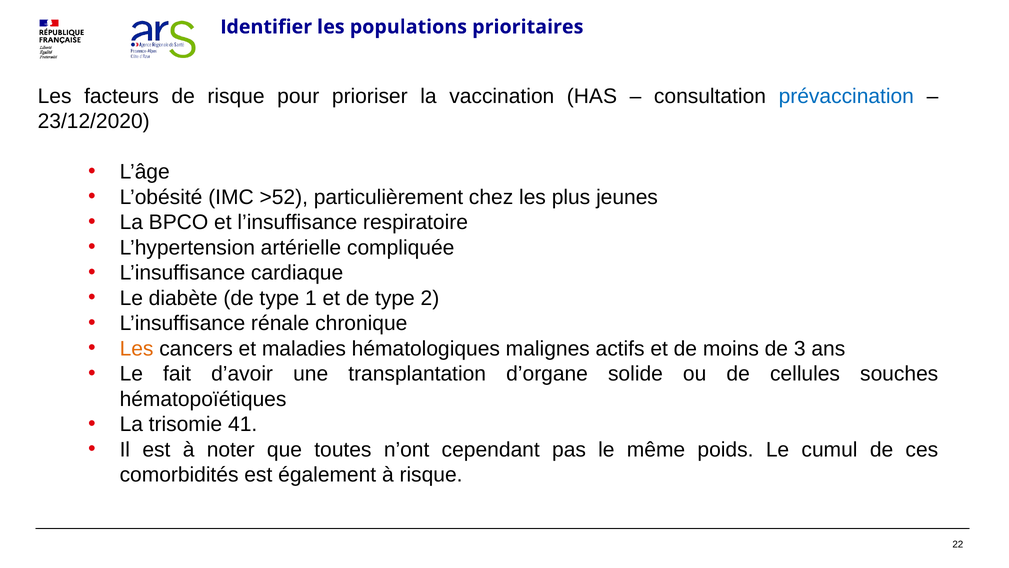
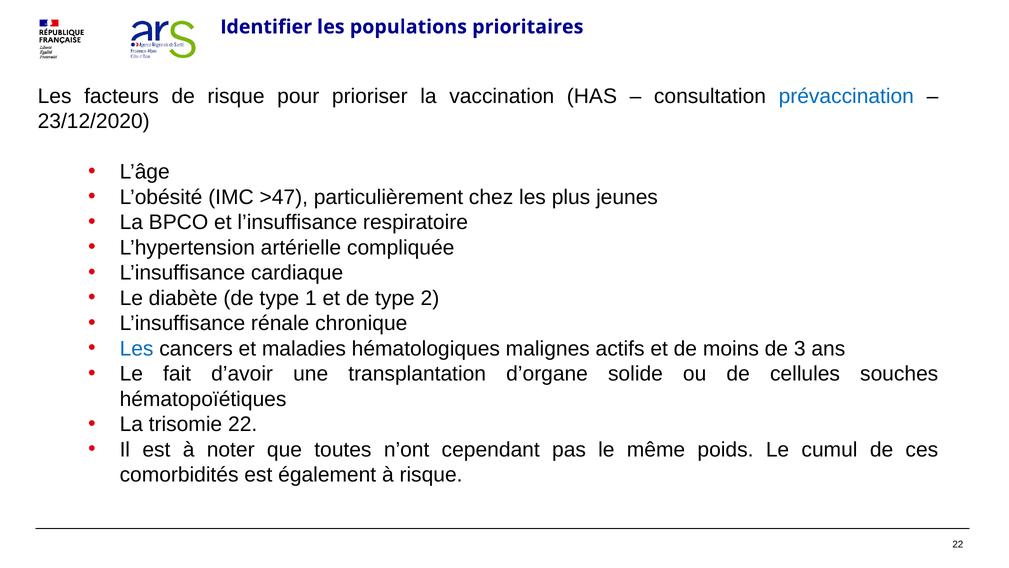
>52: >52 -> >47 (284, 197)
Les colour: orange -> blue (137, 348)
trisomie 41: 41 -> 22 (243, 424)
